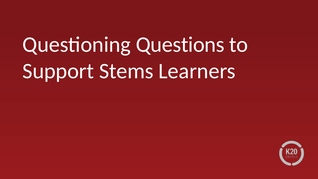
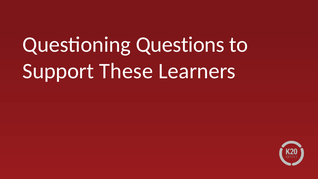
Stems: Stems -> These (126, 71)
